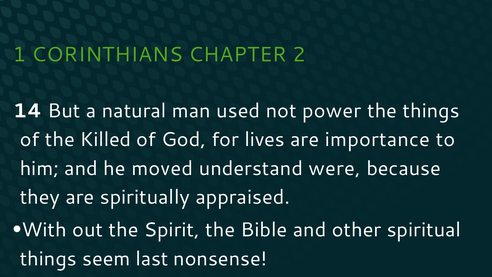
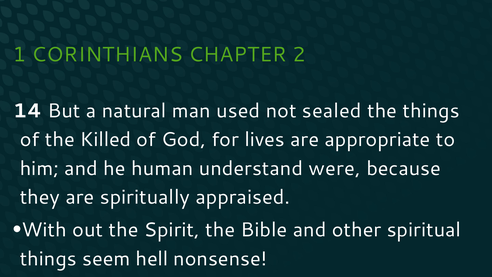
power: power -> sealed (332, 111)
importance: importance -> appropriate (377, 140)
moved: moved -> human (162, 168)
last: last -> hell (152, 259)
